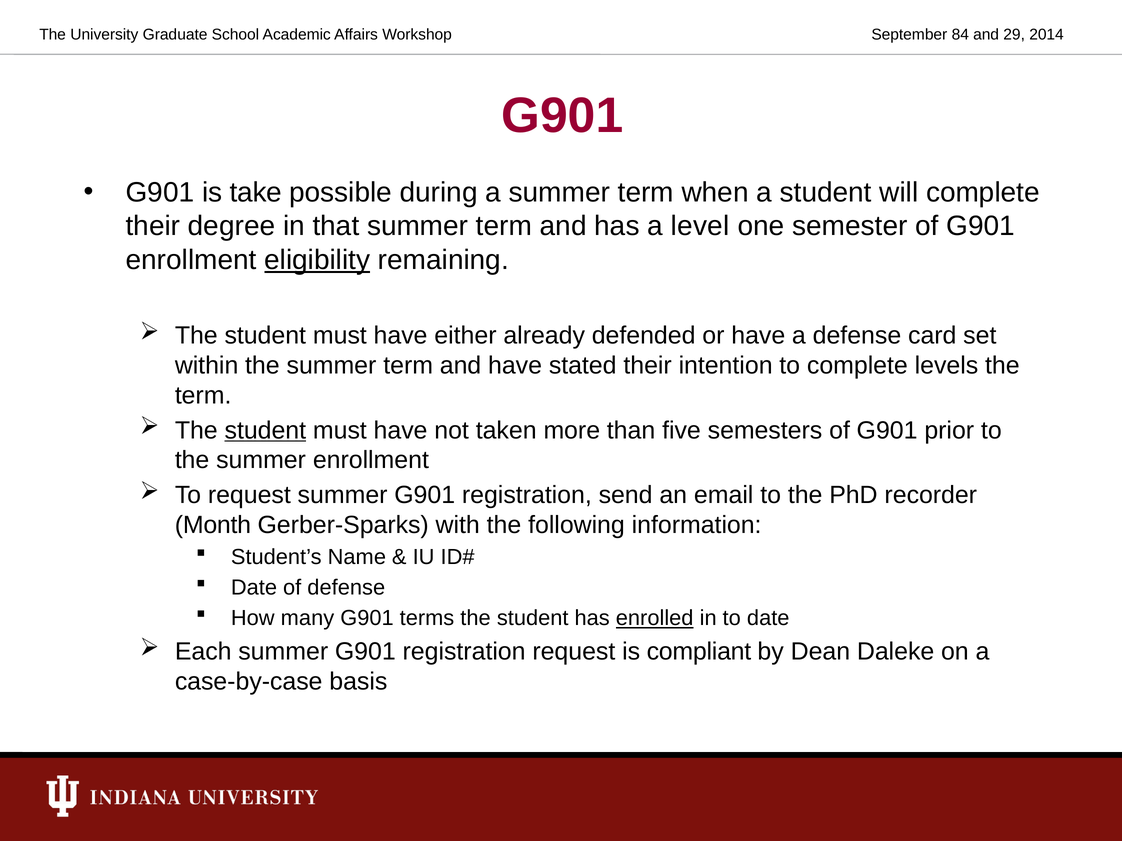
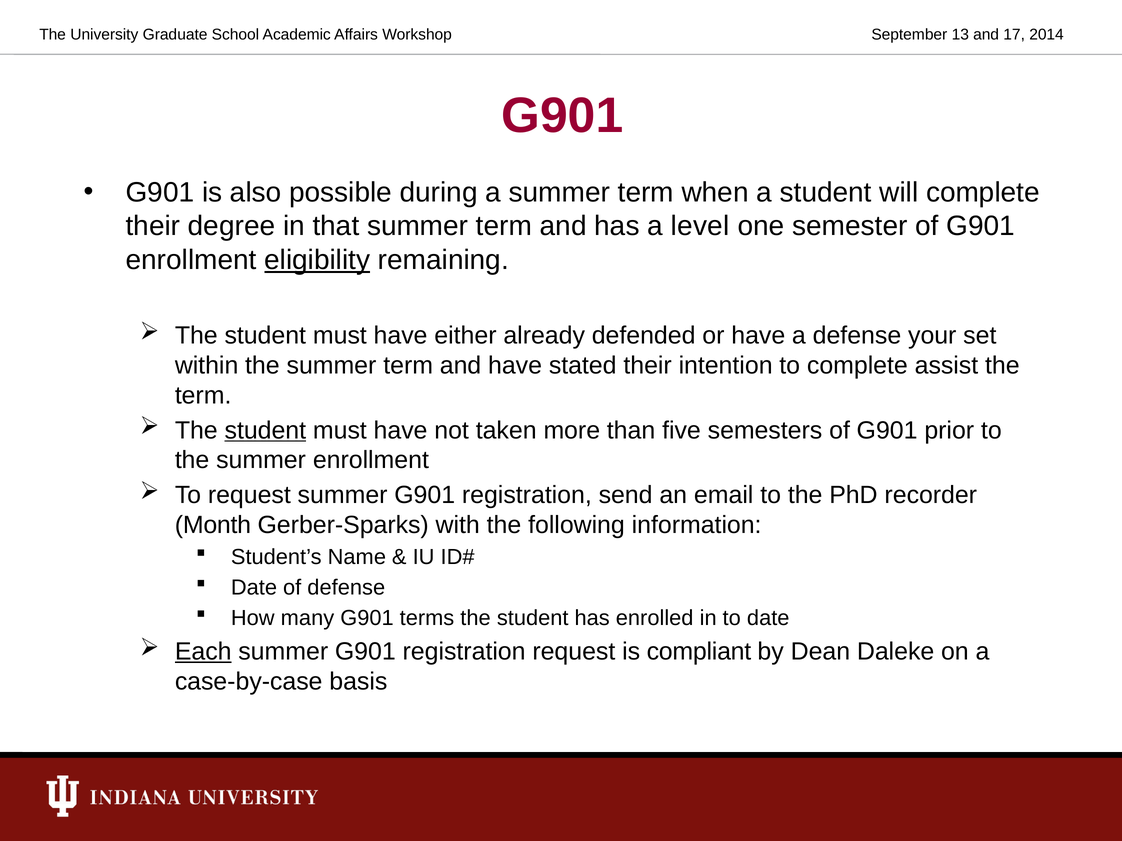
84: 84 -> 13 (960, 35)
29: 29 -> 17 (1014, 35)
take: take -> also (256, 193)
card: card -> your (932, 336)
levels: levels -> assist (946, 366)
enrolled underline: present -> none (655, 619)
Each underline: none -> present (203, 652)
